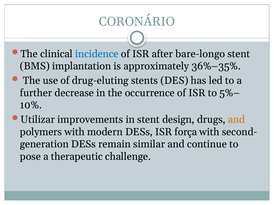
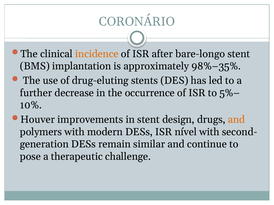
incidence colour: blue -> orange (97, 54)
36%–35%: 36%–35% -> 98%–35% (216, 66)
Utilizar: Utilizar -> Houver (38, 120)
força: força -> nível (186, 132)
